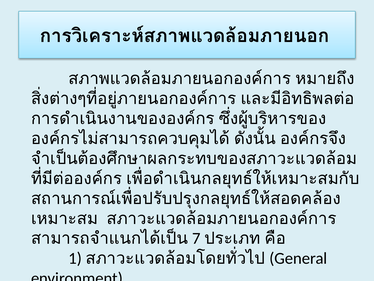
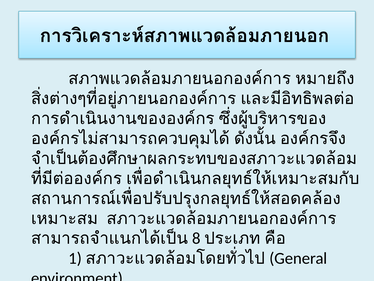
7: 7 -> 8 (196, 238)
